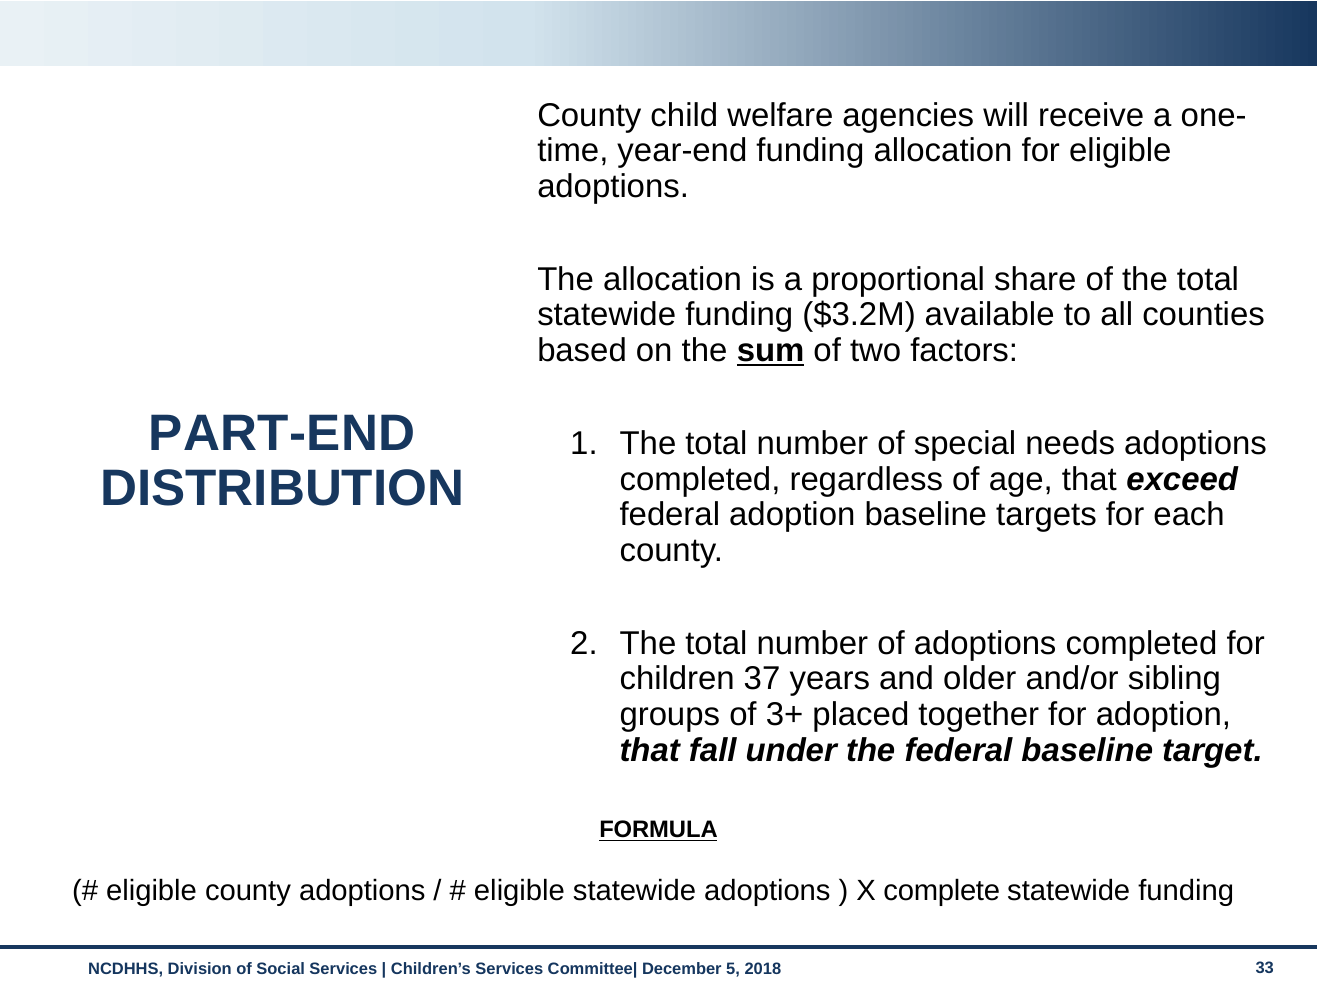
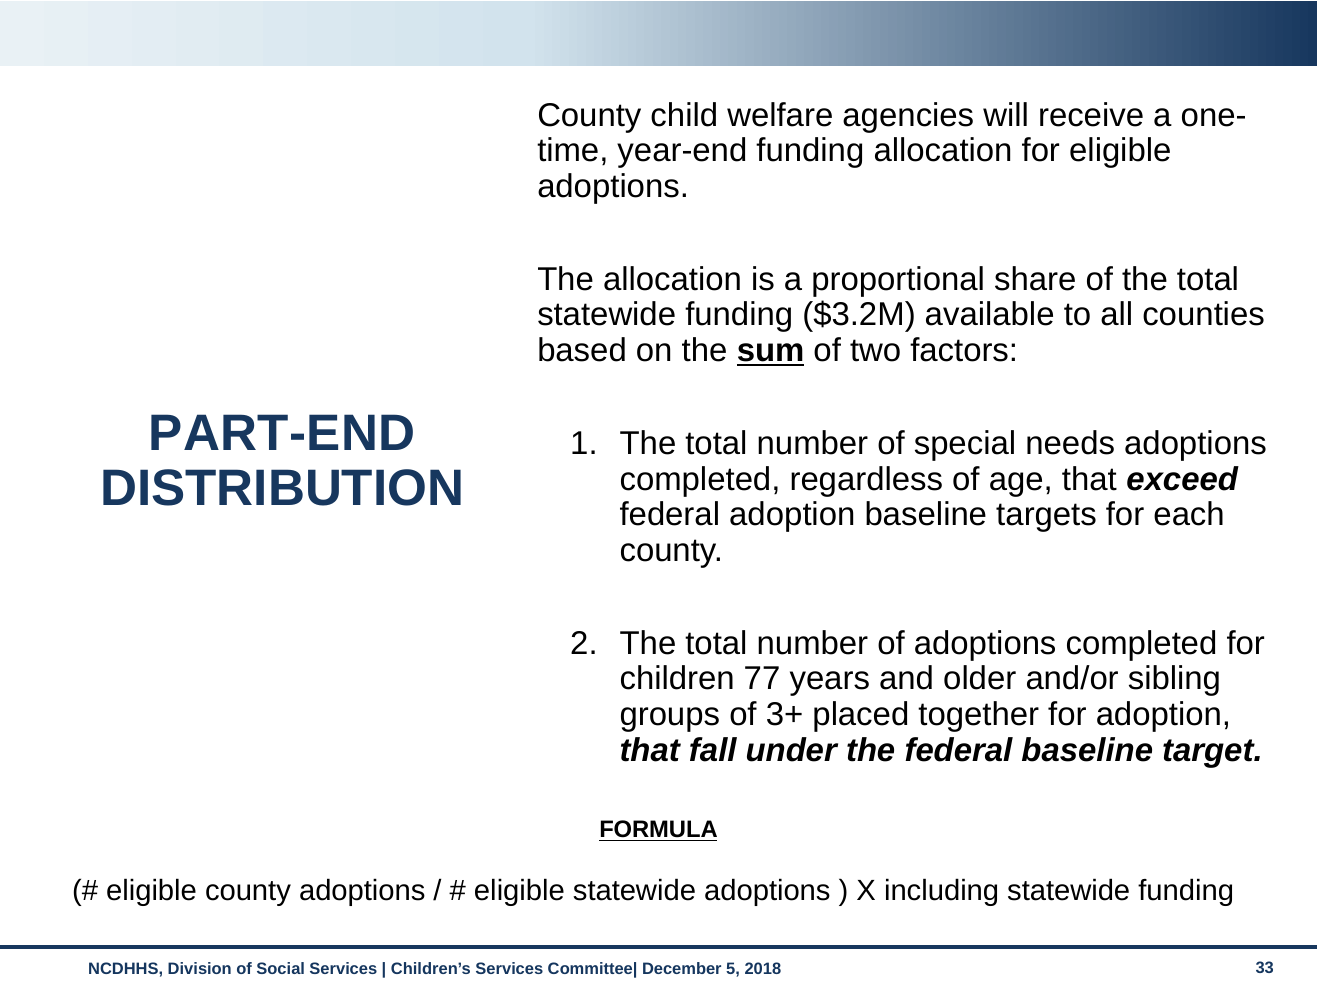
37: 37 -> 77 (762, 679)
complete: complete -> including (942, 890)
